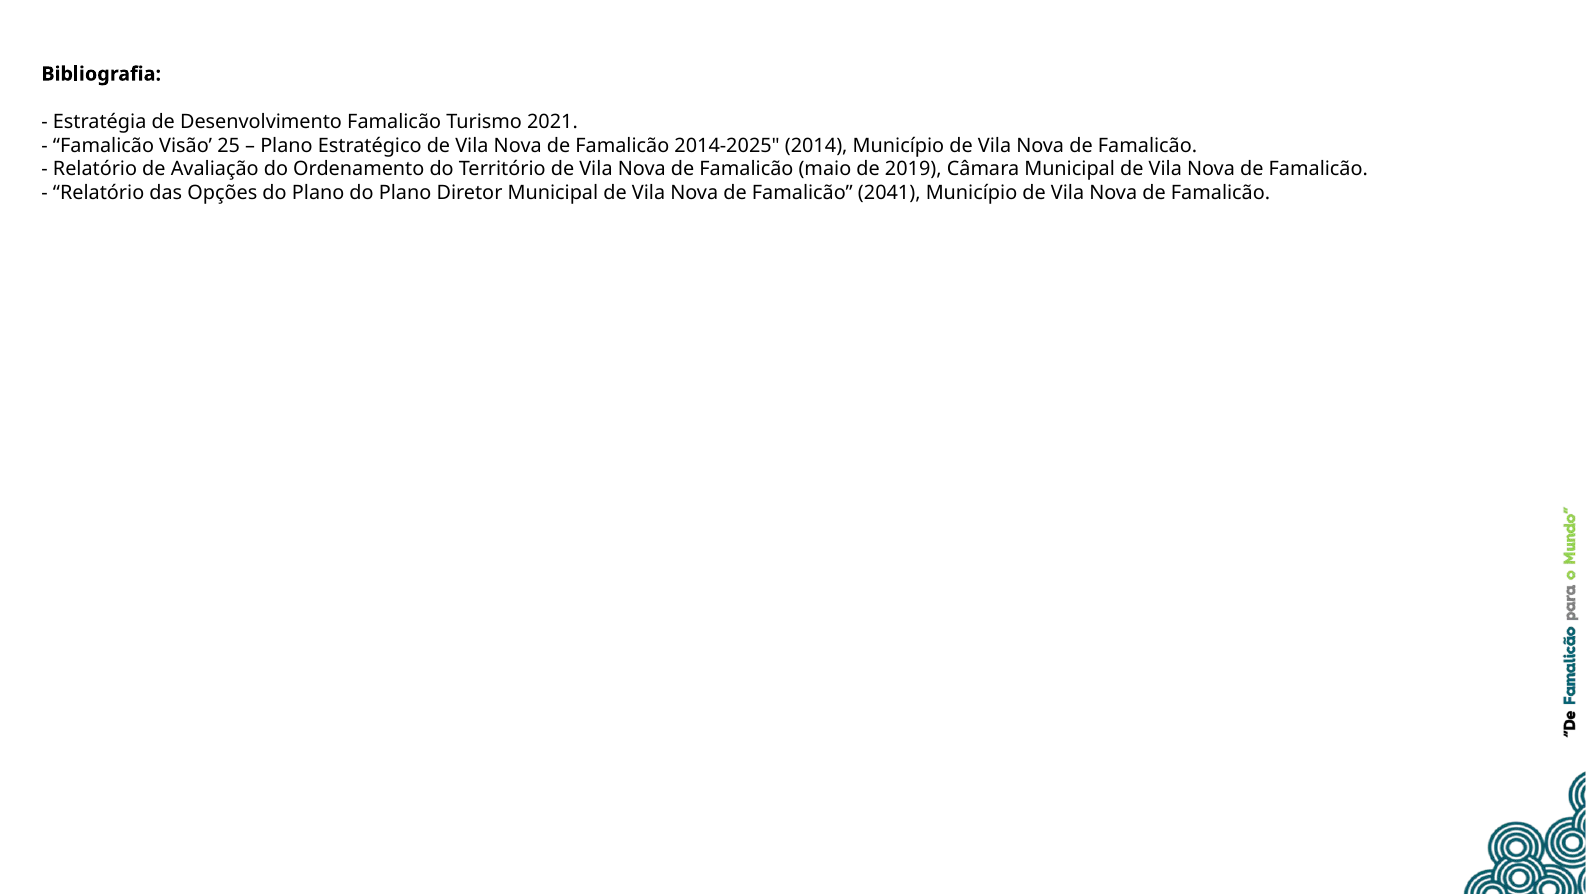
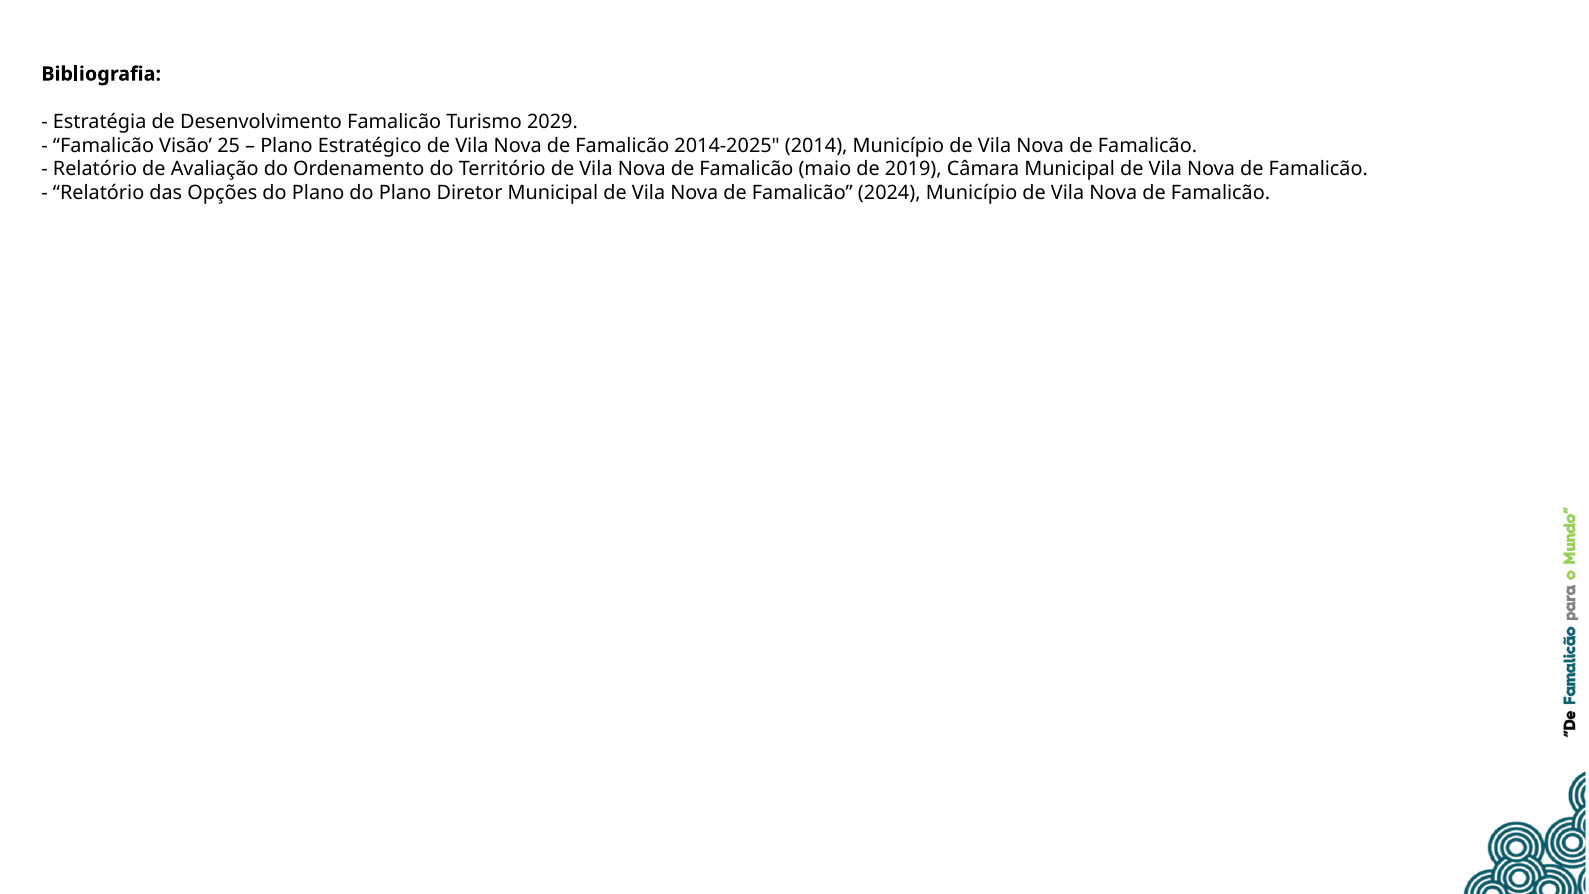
2021: 2021 -> 2029 (552, 122)
2041: 2041 -> 2024 (889, 193)
